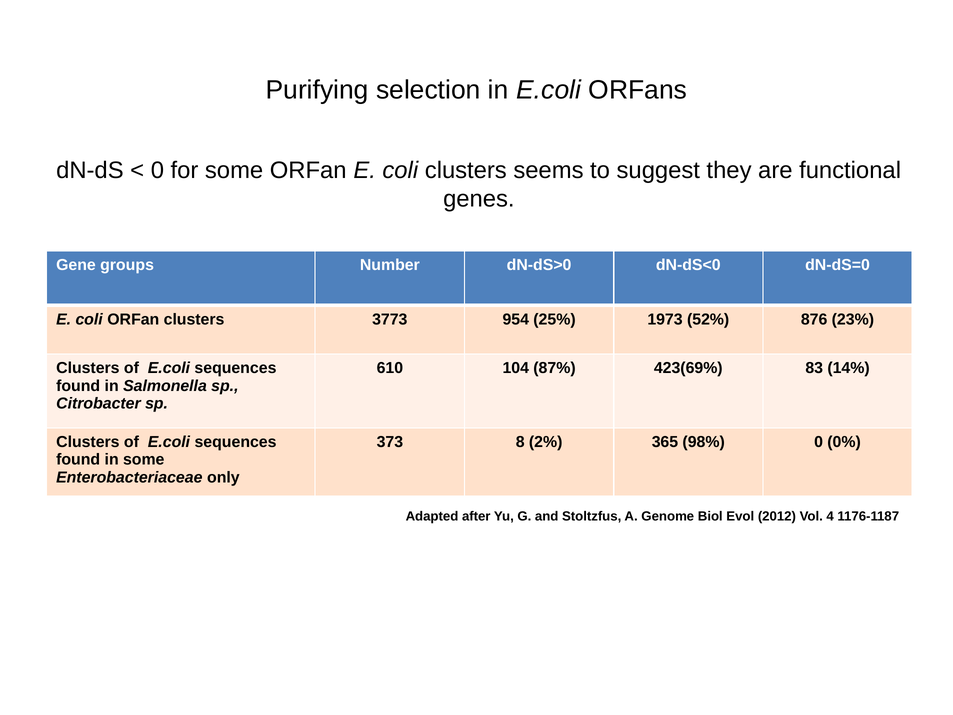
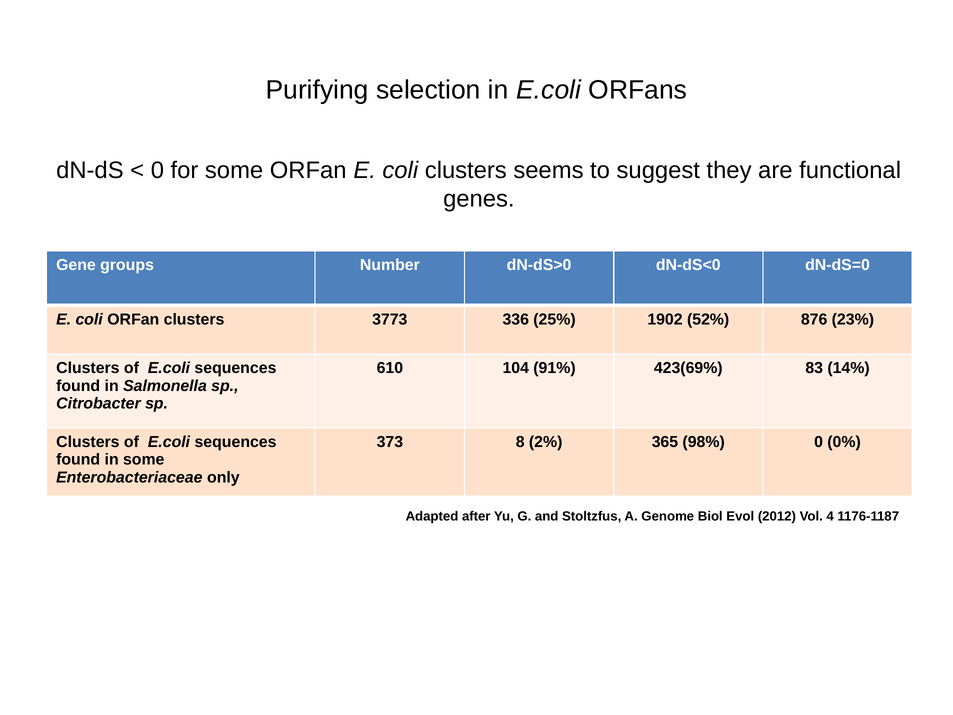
954: 954 -> 336 (516, 319)
1973: 1973 -> 1902 (665, 319)
87%: 87% -> 91% (554, 368)
